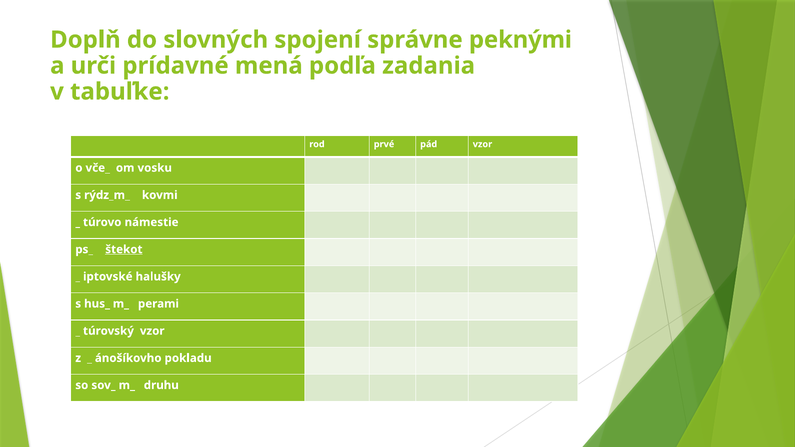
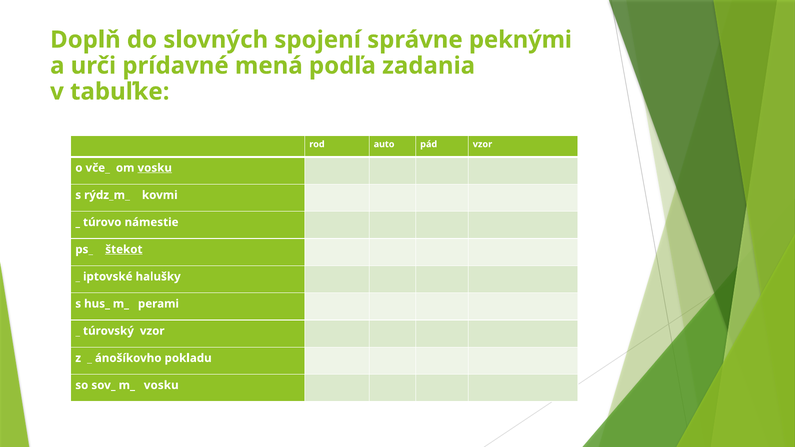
prvé: prvé -> auto (384, 144)
vosku underline: none -> present (155, 168)
druhu: druhu -> vosku (161, 385)
